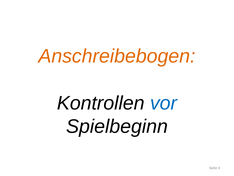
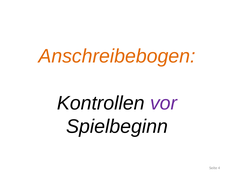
vor colour: blue -> purple (164, 103)
